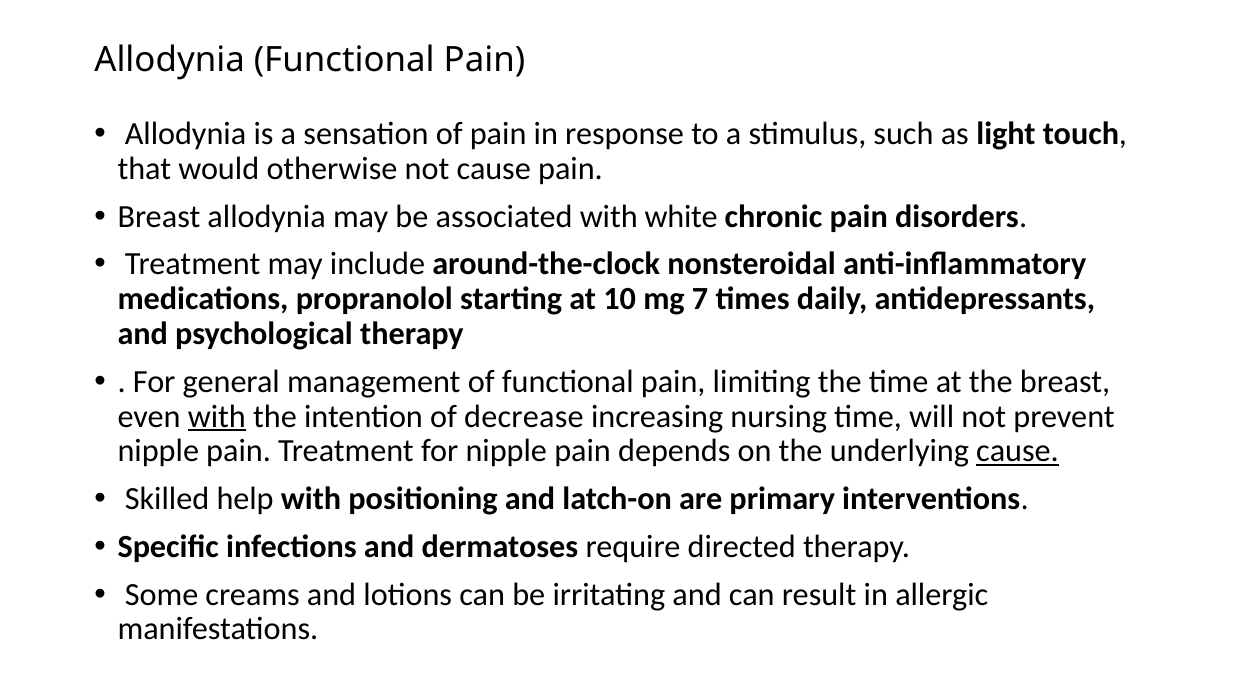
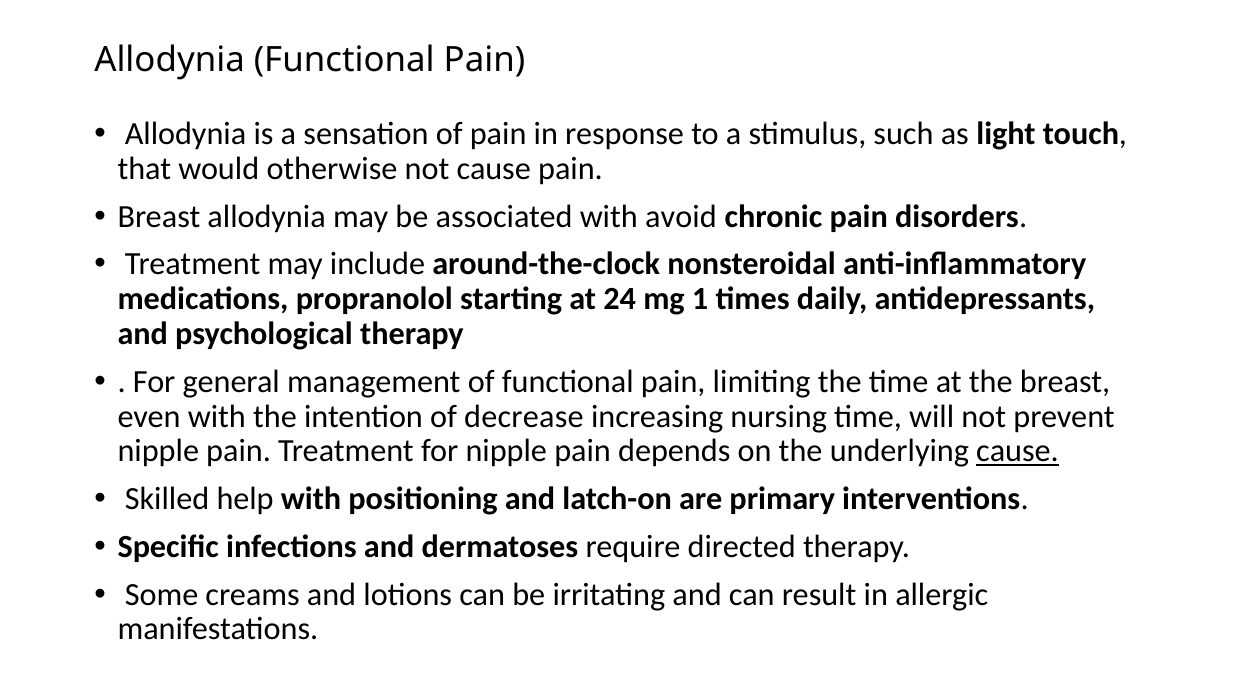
white: white -> avoid (681, 216)
10: 10 -> 24 (620, 299)
7: 7 -> 1 (700, 299)
with underline: present -> none (217, 416)
